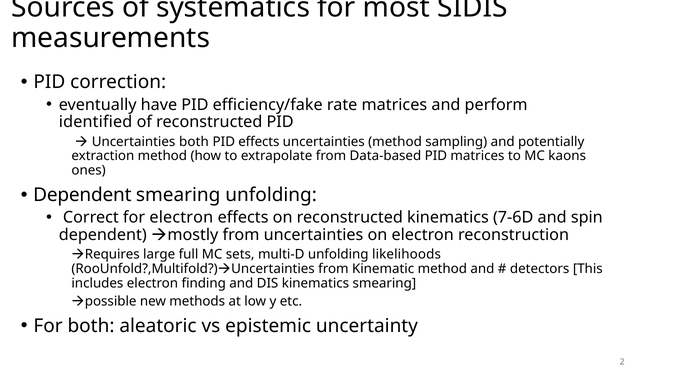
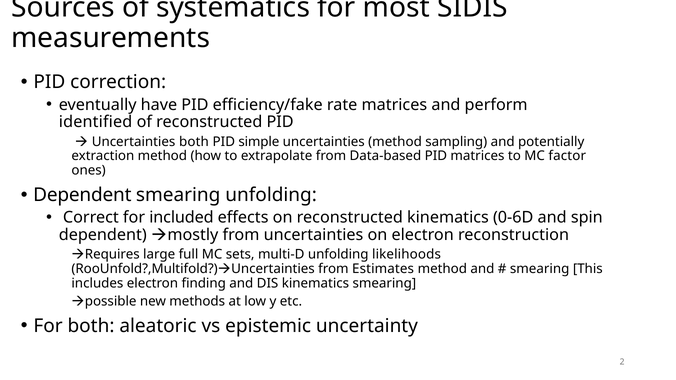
PID effects: effects -> simple (259, 142)
kaons: kaons -> factor (567, 156)
for electron: electron -> included (181, 218)
7-6D: 7-6D -> 0-6D (513, 218)
Kinematic: Kinematic -> Estimates (383, 269)
detectors: detectors -> smearing (540, 269)
